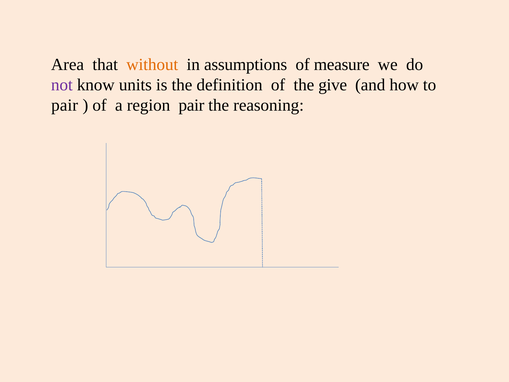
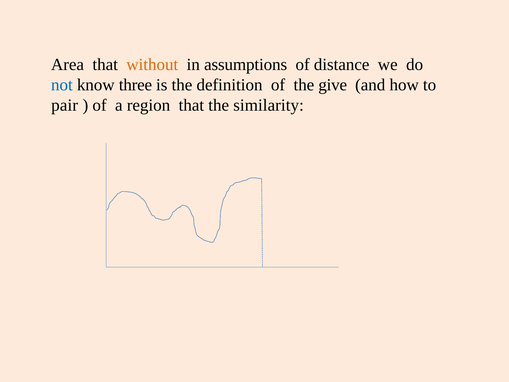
measure: measure -> distance (342, 64)
not colour: purple -> blue (62, 85)
units: units -> three (135, 85)
region pair: pair -> that (191, 105)
reasoning: reasoning -> similarity (269, 105)
